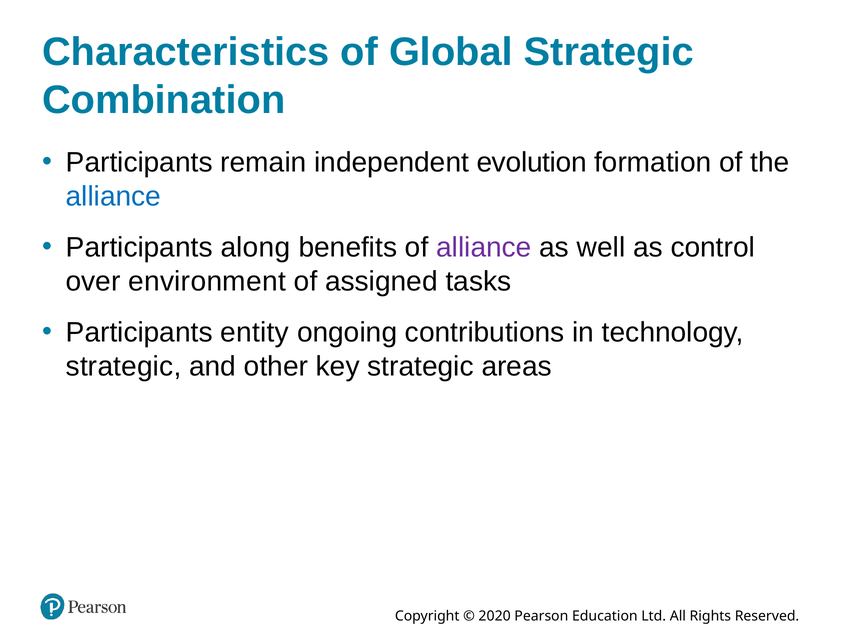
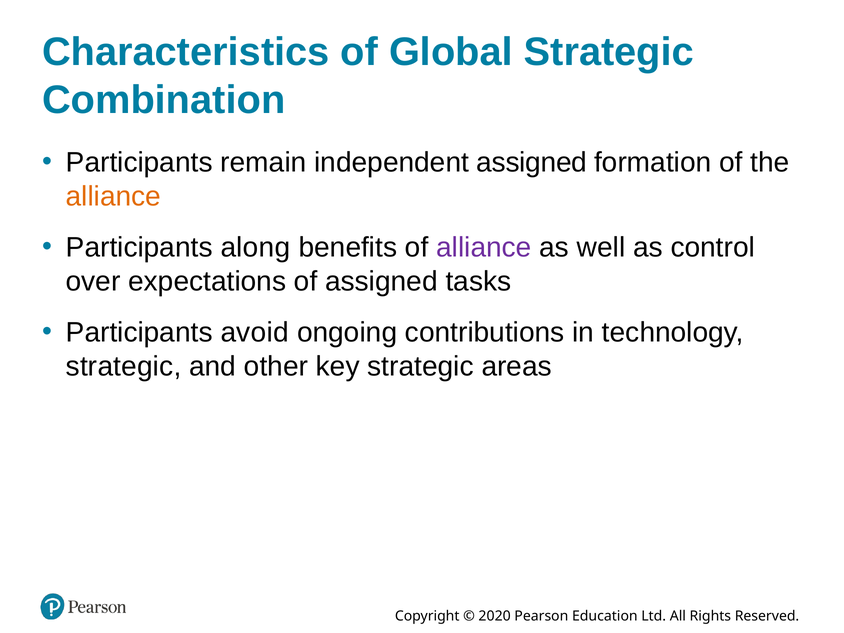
independent evolution: evolution -> assigned (532, 163)
alliance colour: blue -> orange (113, 196)
environment: environment -> expectations (207, 281)
entity: entity -> avoid (255, 333)
